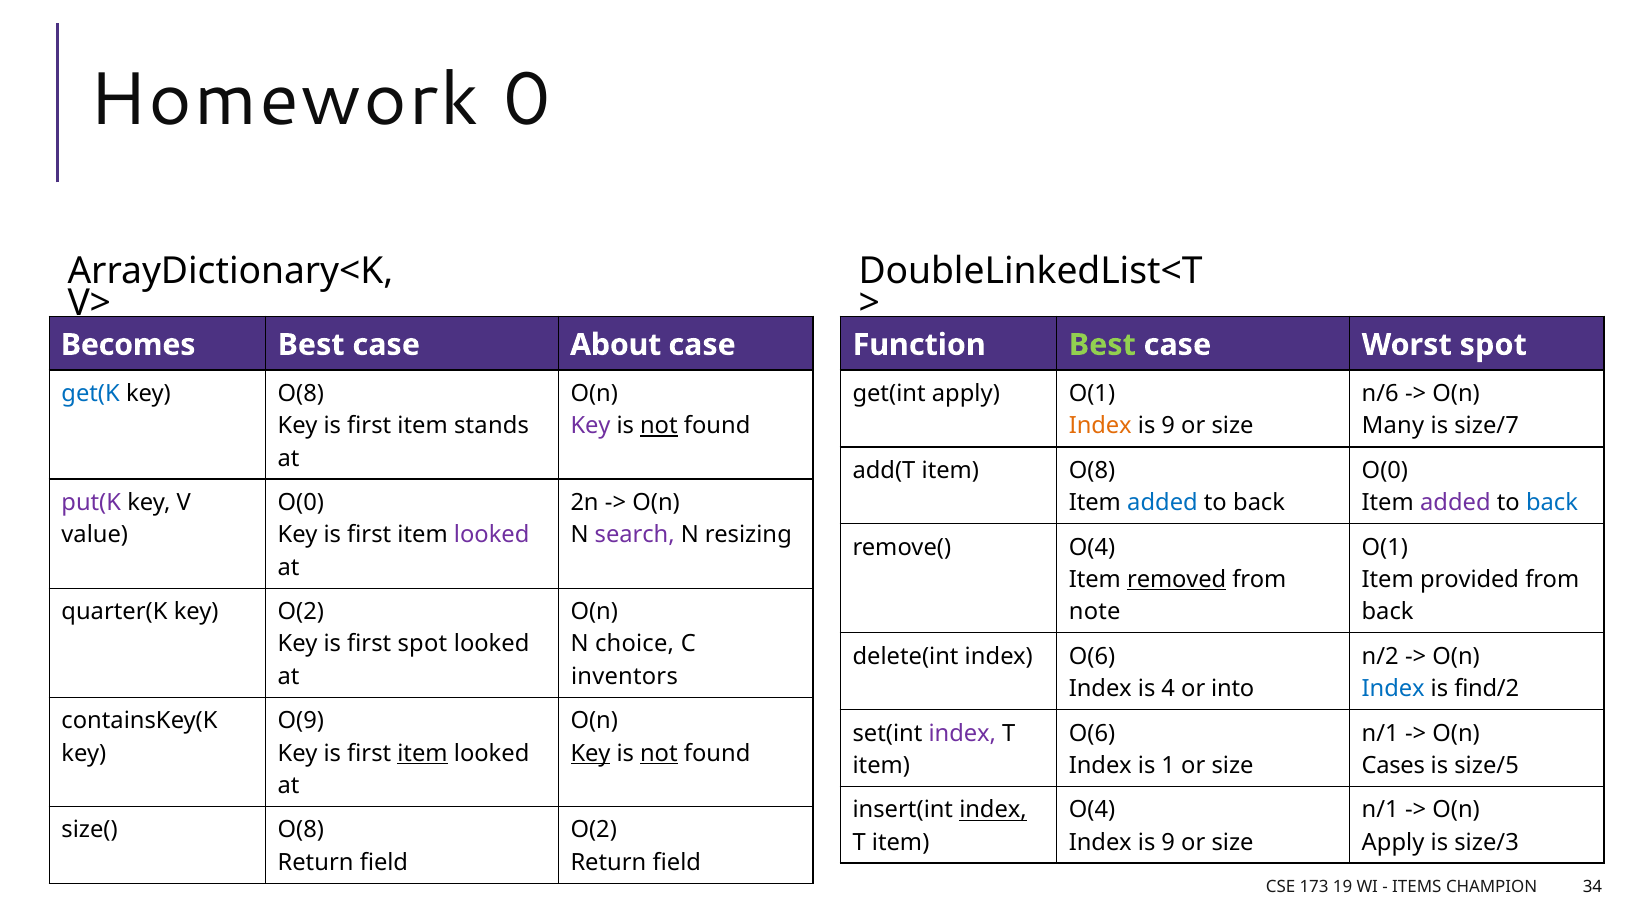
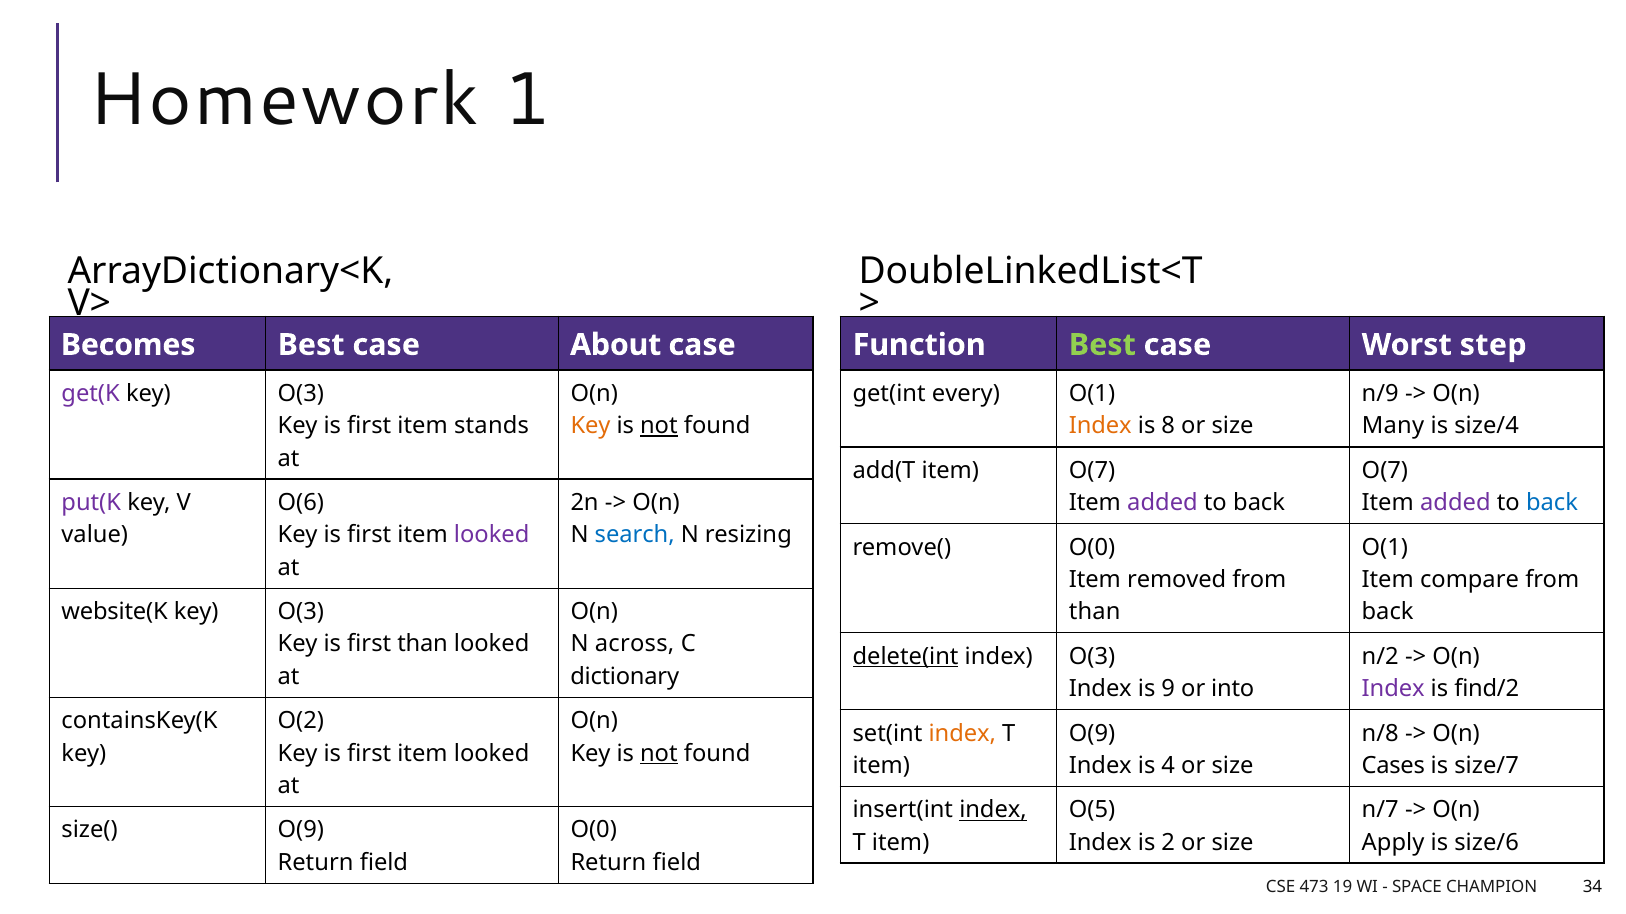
0: 0 -> 1 (527, 100)
Worst spot: spot -> step (1493, 345)
get(K colour: blue -> purple (91, 394)
O(8: O(8 -> O(3 (301, 394)
get(int apply: apply -> every (966, 394)
n/6: n/6 -> n/9 (1380, 394)
Key colour: purple -> orange (591, 426)
9: 9 -> 8 (1168, 426)
size/7: size/7 -> size/4 (1487, 426)
item O(8: O(8 -> O(7 (1092, 471)
O(0: O(0 -> O(7 (1385, 471)
O(0: O(0 -> O(6 (301, 503)
added colour: blue -> purple (1162, 503)
search colour: purple -> blue (635, 535)
remove( O(4: O(4 -> O(0 (1092, 548)
removed underline: present -> none (1177, 580)
provided: provided -> compare (1469, 580)
quarter(K: quarter(K -> website(K (115, 612)
O(2: O(2 -> O(3 (301, 612)
note: note -> than (1095, 612)
first spot: spot -> than (423, 645)
choice: choice -> across (635, 645)
delete(int underline: none -> present (906, 657)
index O(6: O(6 -> O(3 (1092, 657)
inventors: inventors -> dictionary (625, 677)
4: 4 -> 9 (1168, 689)
Index colour: blue -> purple (1393, 689)
O(9: O(9 -> O(2 (301, 721)
index colour: purple -> orange (962, 734)
O(6: O(6 -> O(9 (1092, 734)
n/1: n/1 -> n/8 (1380, 734)
item underline: present -> none (422, 754)
Key underline: present -> none (591, 754)
1: 1 -> 4 (1168, 766)
size/5: size/5 -> size/7 (1487, 766)
O(4: O(4 -> O(5 (1092, 811)
n/1: n/1 -> n/7 (1380, 811)
size( O(8: O(8 -> O(9 (301, 831)
O(2: O(2 -> O(0 (594, 831)
9: 9 -> 2 (1168, 843)
size/3: size/3 -> size/6 (1487, 843)
173: 173 -> 473 (1314, 888)
ITEMS: ITEMS -> SPACE (1417, 888)
